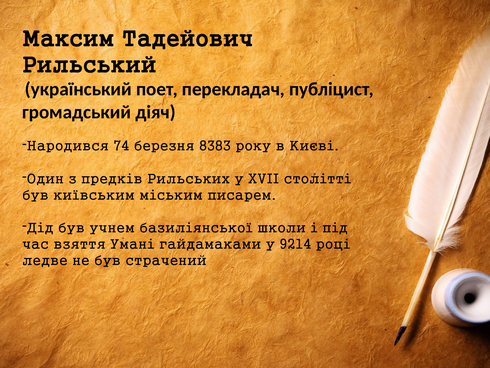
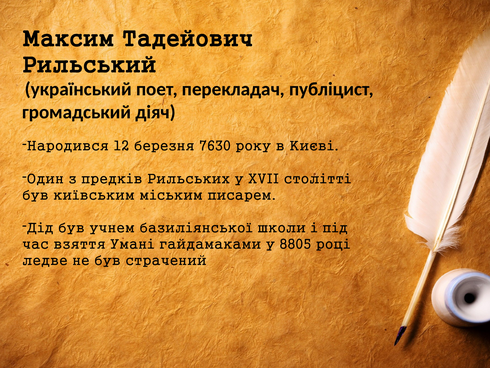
74: 74 -> 12 (121, 146)
8383: 8383 -> 7630 (215, 146)
9214: 9214 -> 8805 (295, 244)
